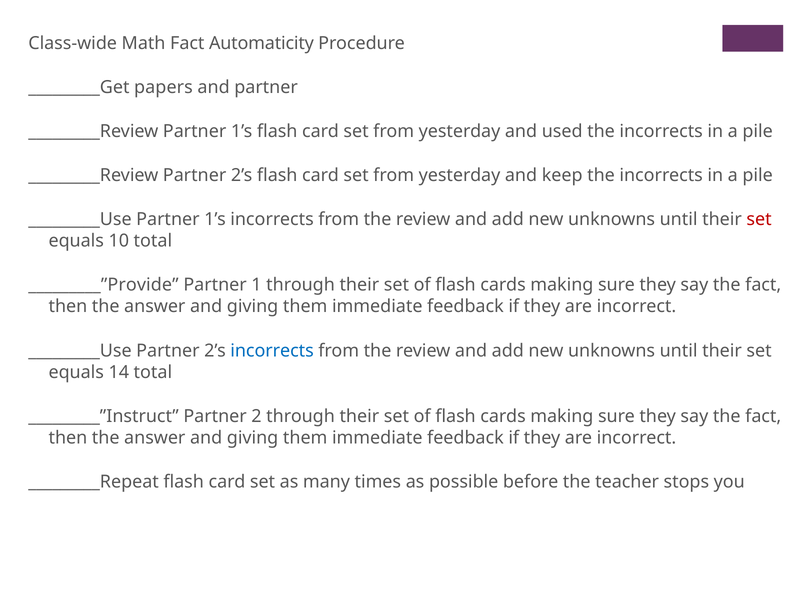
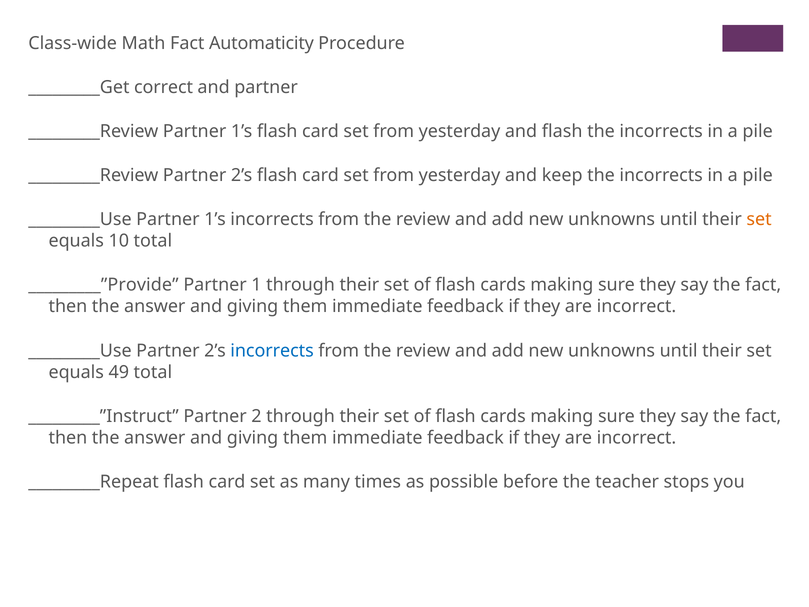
papers: papers -> correct (164, 87)
and used: used -> flash (562, 131)
set colour: red -> orange (759, 219)
14: 14 -> 49 (119, 372)
